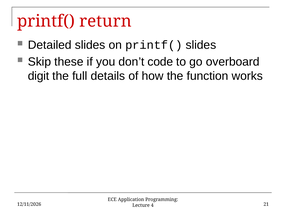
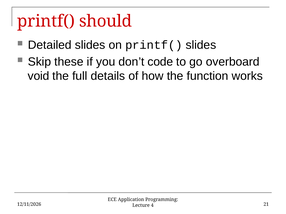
return: return -> should (106, 21)
digit: digit -> void (39, 76)
